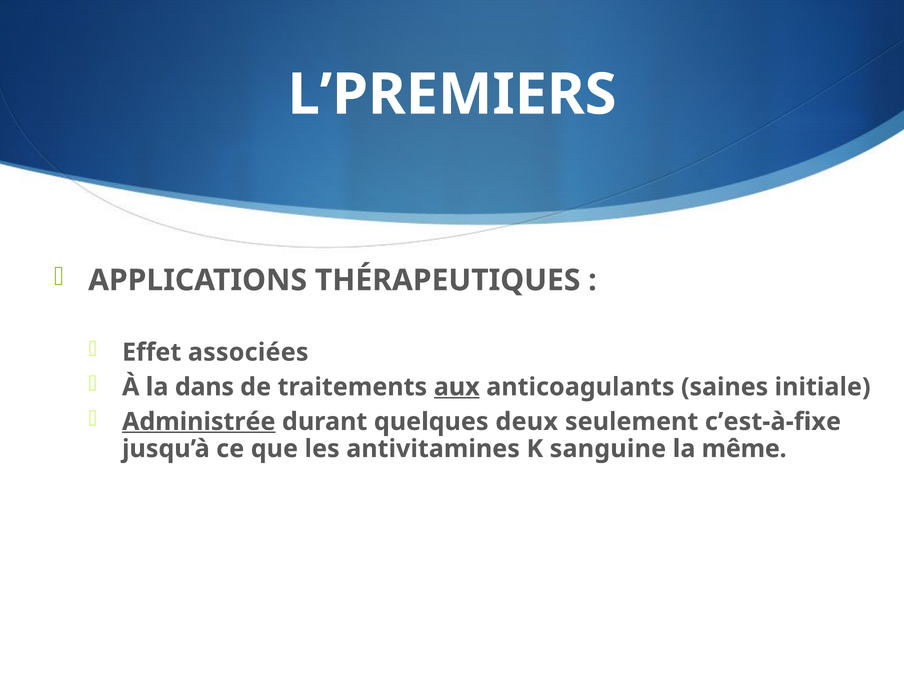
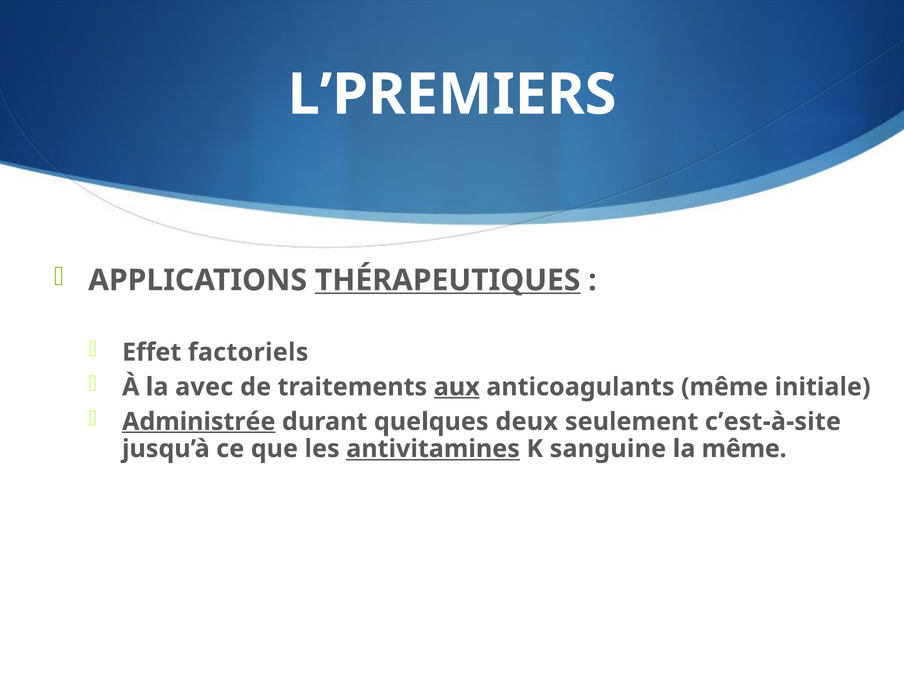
THÉRAPEUTIQUES underline: none -> present (448, 280)
associées: associées -> factoriels (248, 352)
dans: dans -> avec (204, 387)
anticoagulants saines: saines -> même (725, 387)
c’est-à-fixe: c’est-à-fixe -> c’est-à-site (773, 422)
antivitamines underline: none -> present (433, 449)
